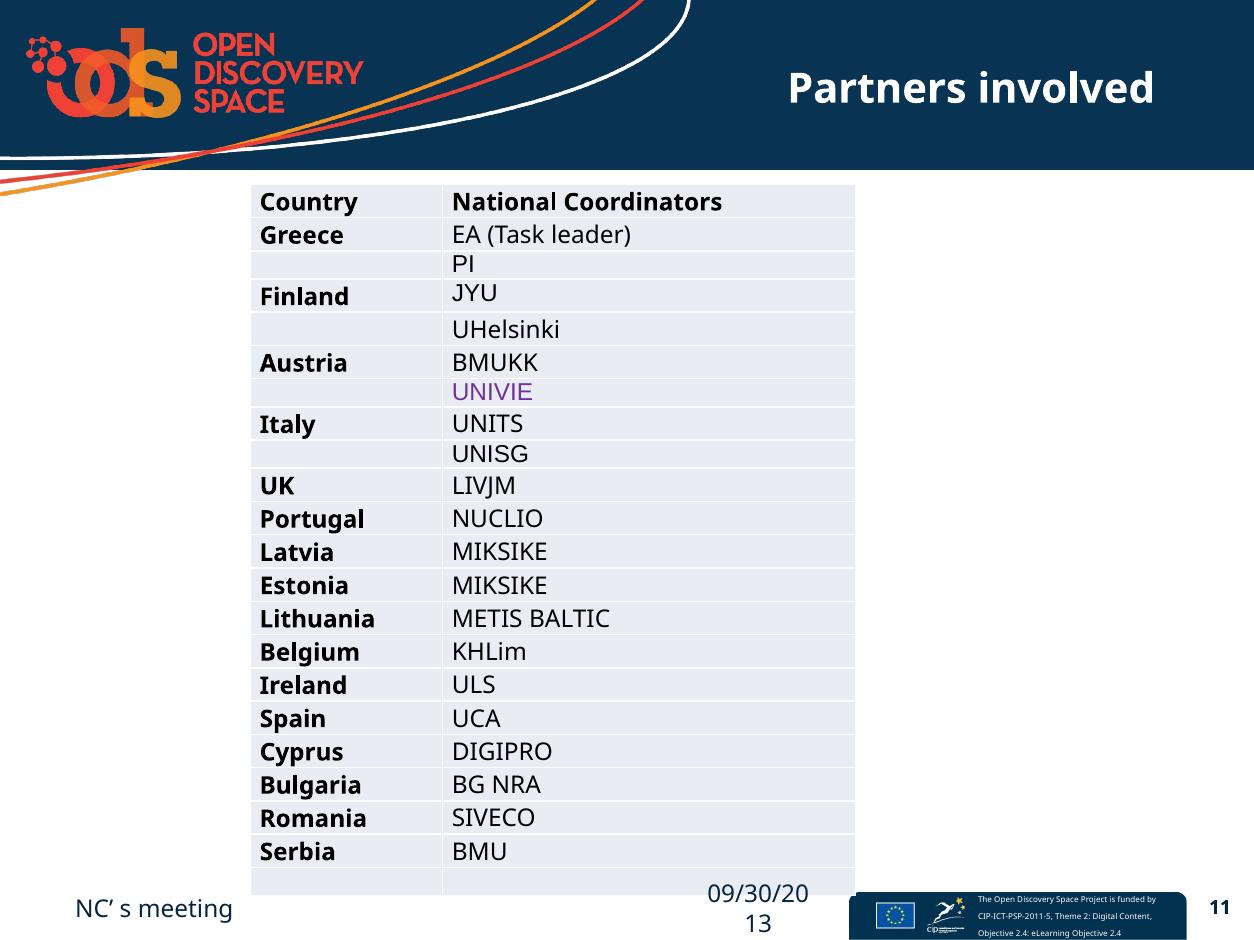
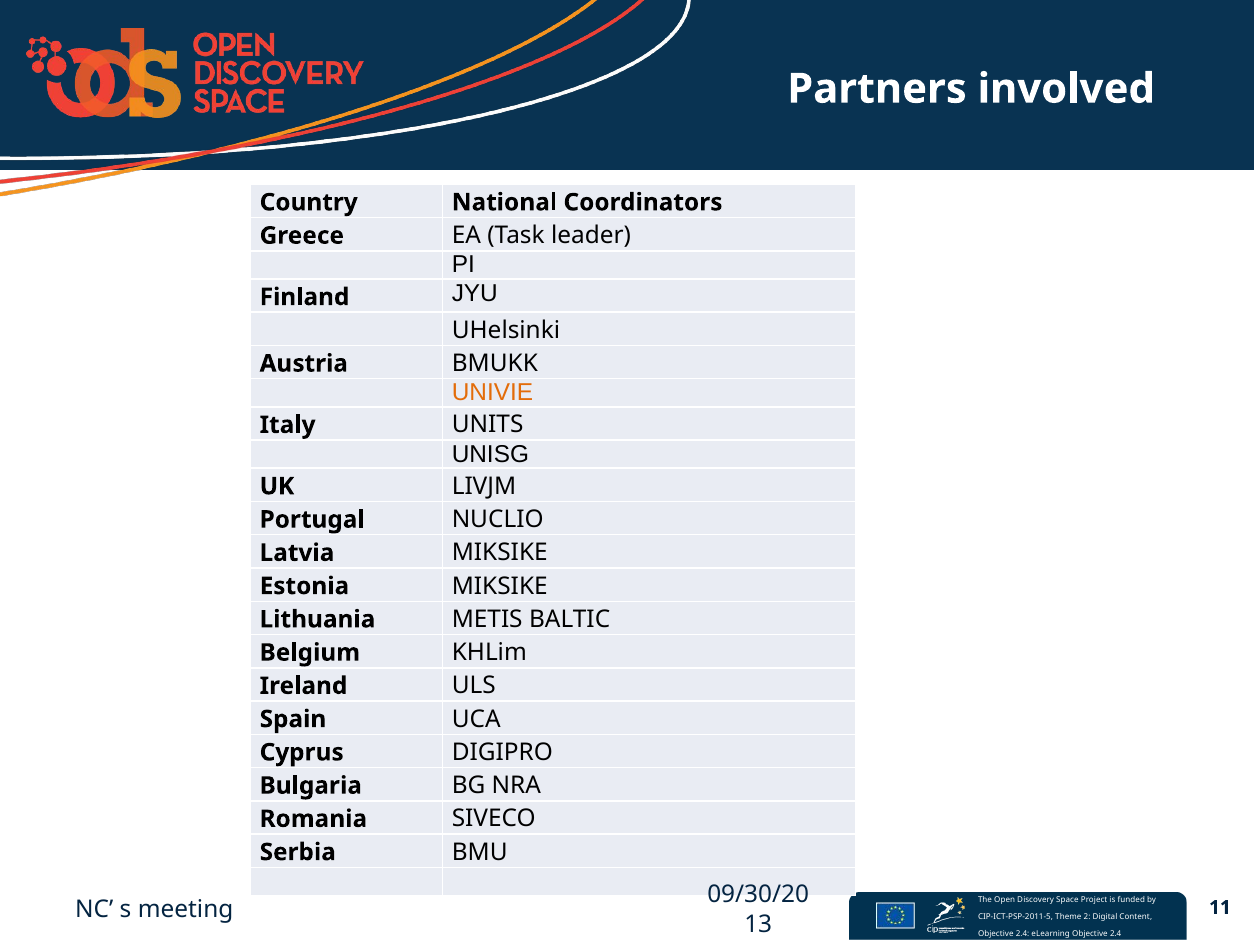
UNIVIE colour: purple -> orange (492, 393)
